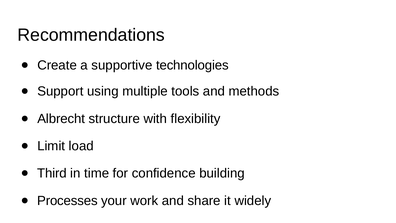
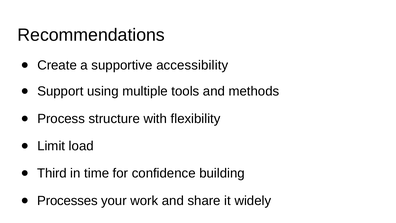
technologies: technologies -> accessibility (192, 65)
Albrecht: Albrecht -> Process (61, 119)
